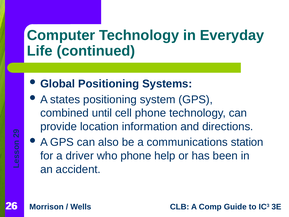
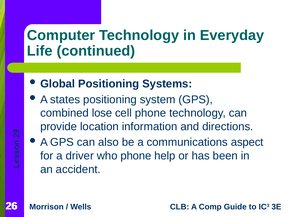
until: until -> lose (102, 113)
station: station -> aspect (247, 142)
